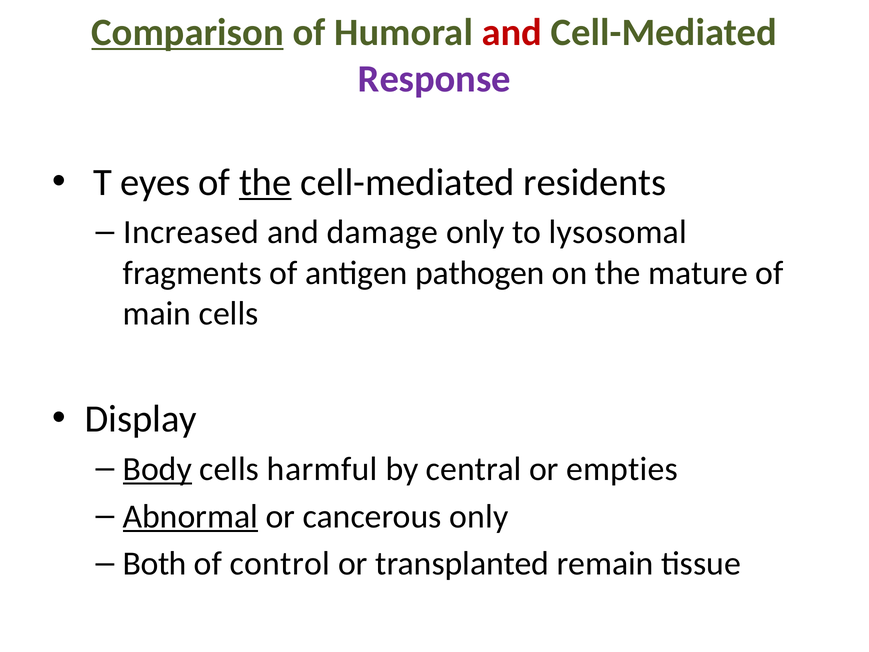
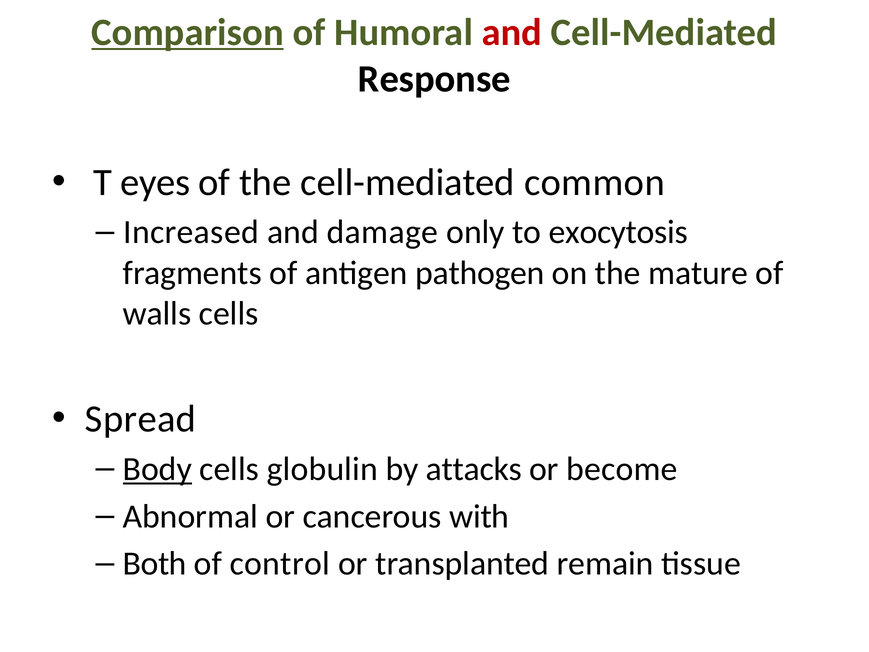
Response colour: purple -> black (434, 79)
the underline: present -> none (265, 182)
residents: residents -> common (594, 182)
lysosomal: lysosomal -> exocytosis (618, 232)
main: main -> walls (157, 313)
Display: Display -> Spread (141, 419)
harmful: harmful -> globulin (322, 469)
central: central -> attacks (474, 469)
empties: empties -> become (622, 469)
Abnormal underline: present -> none (190, 516)
cancerous only: only -> with (479, 516)
